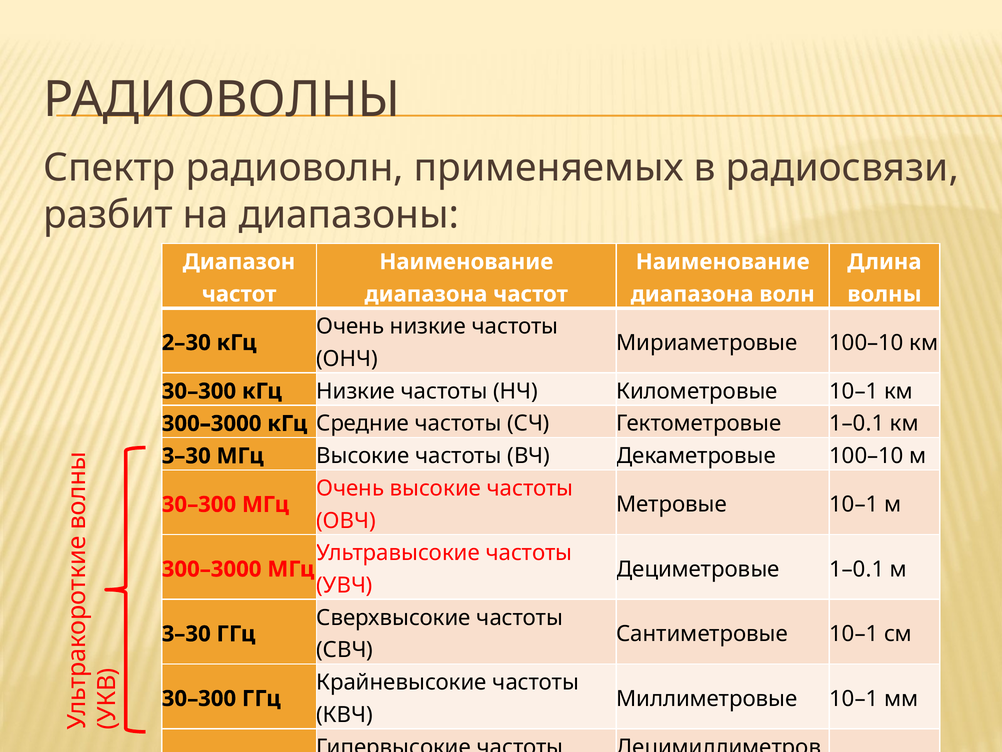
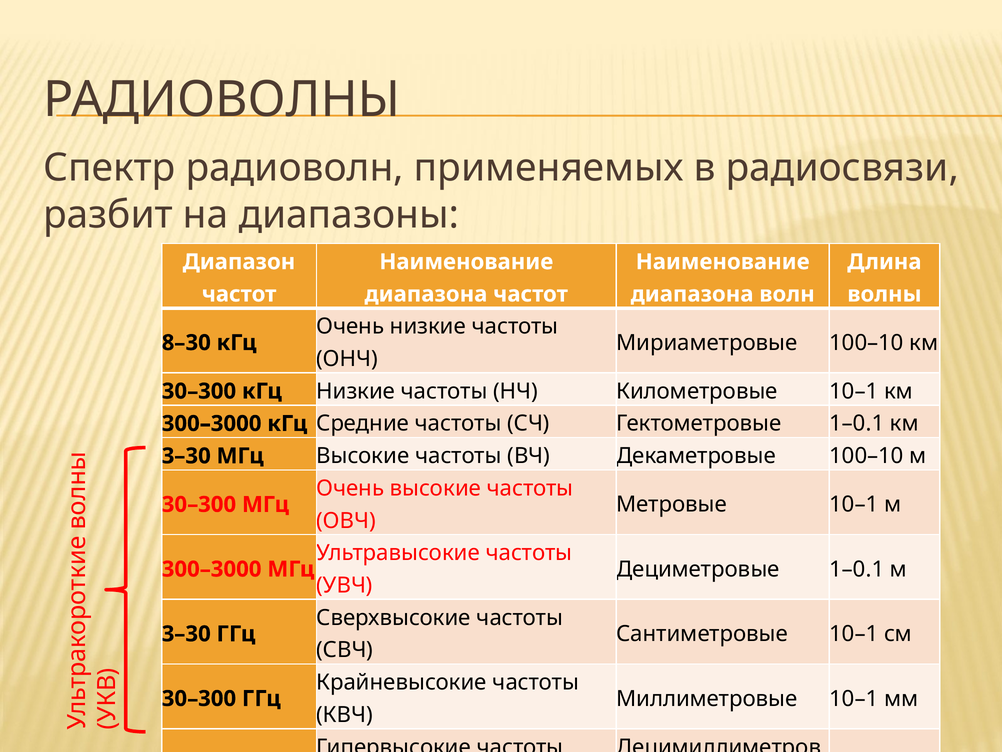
2–30: 2–30 -> 8–30 (186, 343)
